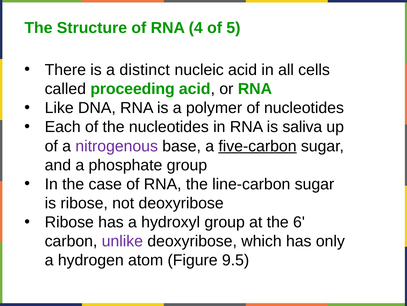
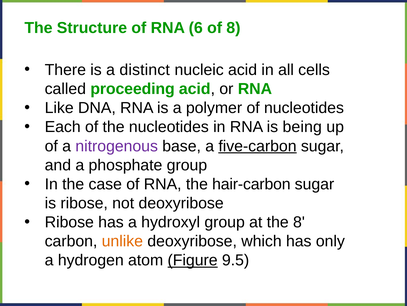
4: 4 -> 6 (196, 28)
of 5: 5 -> 8 (233, 28)
saliva: saliva -> being (302, 127)
line-carbon: line-carbon -> hair-carbon (251, 184)
the 6: 6 -> 8 (299, 222)
unlike colour: purple -> orange (122, 241)
Figure underline: none -> present (193, 260)
